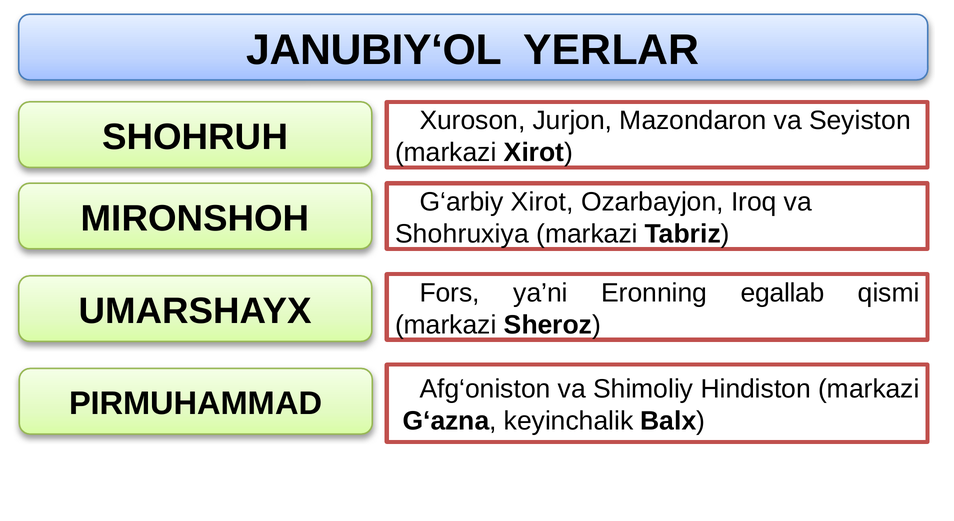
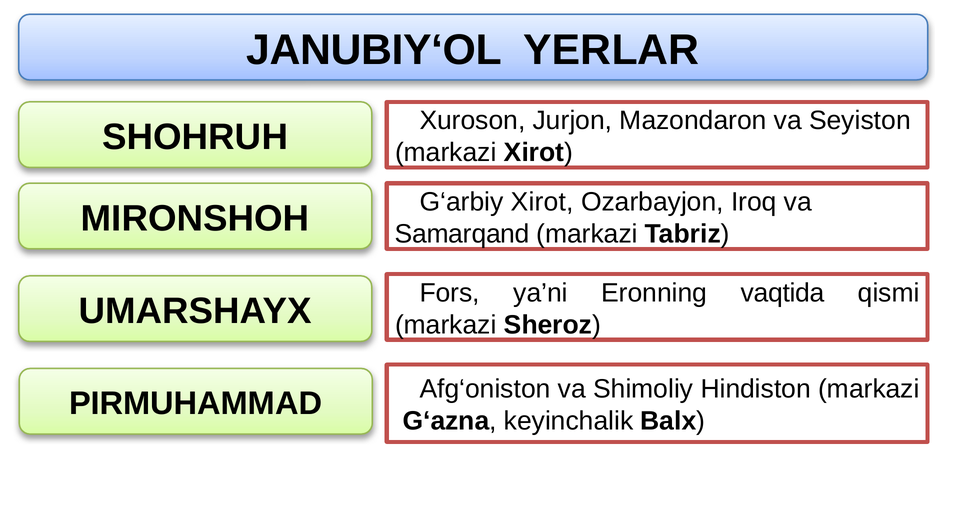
Shohruxiya: Shohruxiya -> Samarqand (462, 234)
egallab: egallab -> vaqtida (783, 293)
